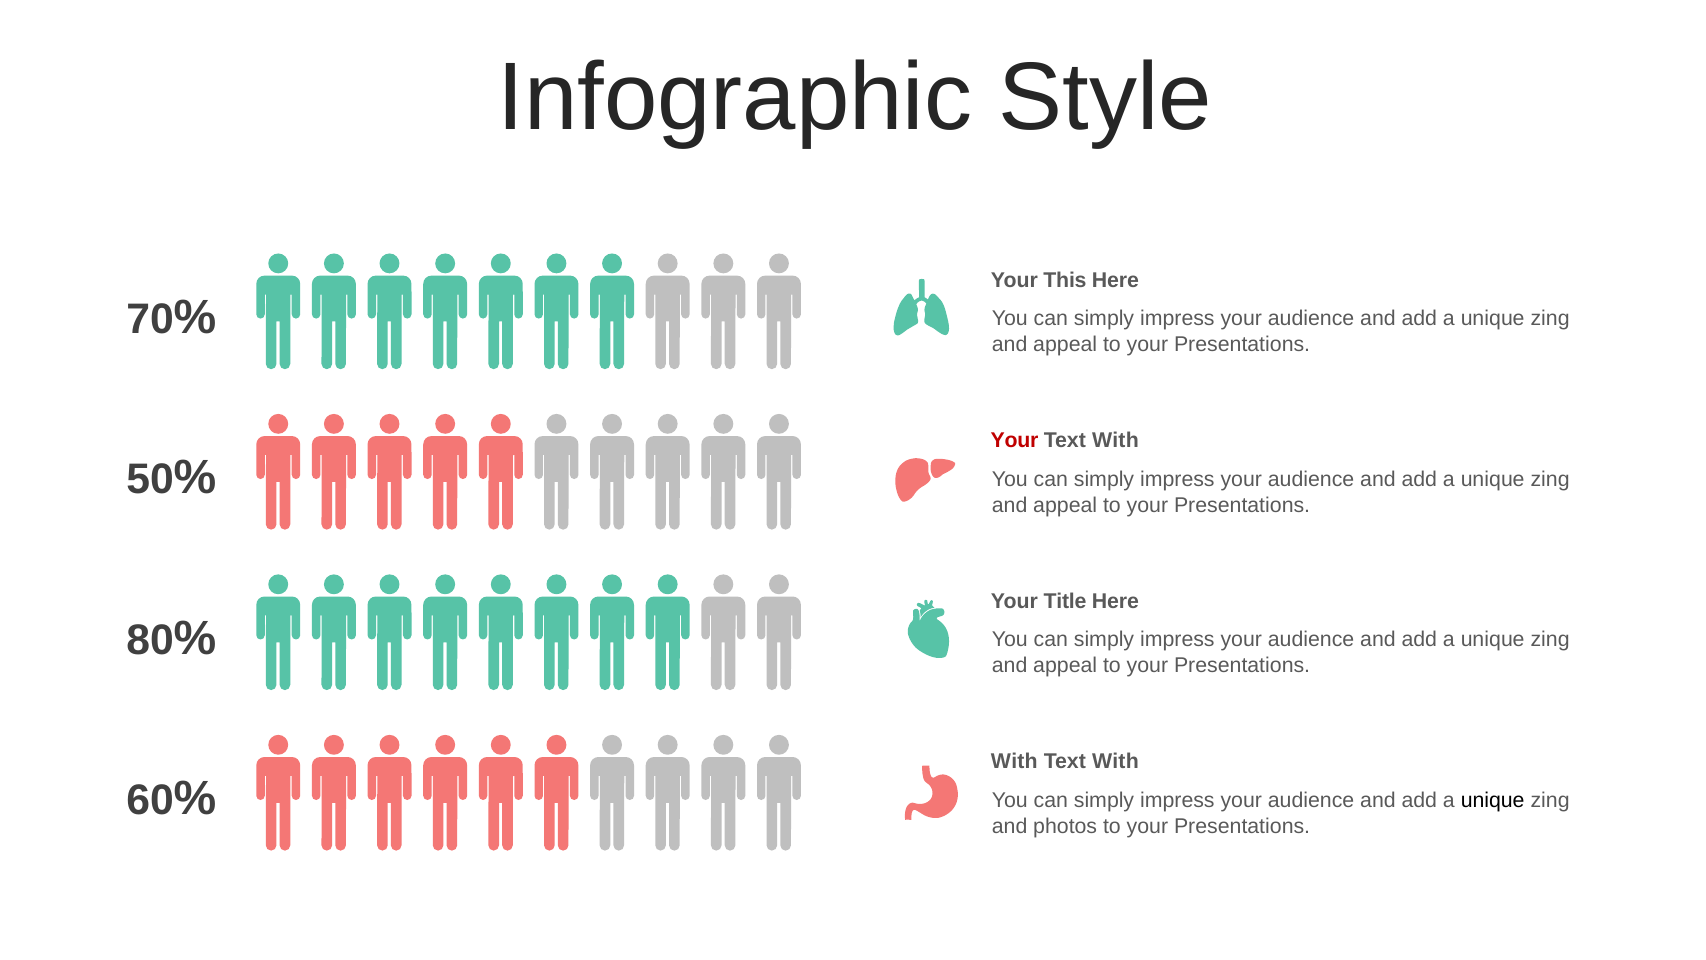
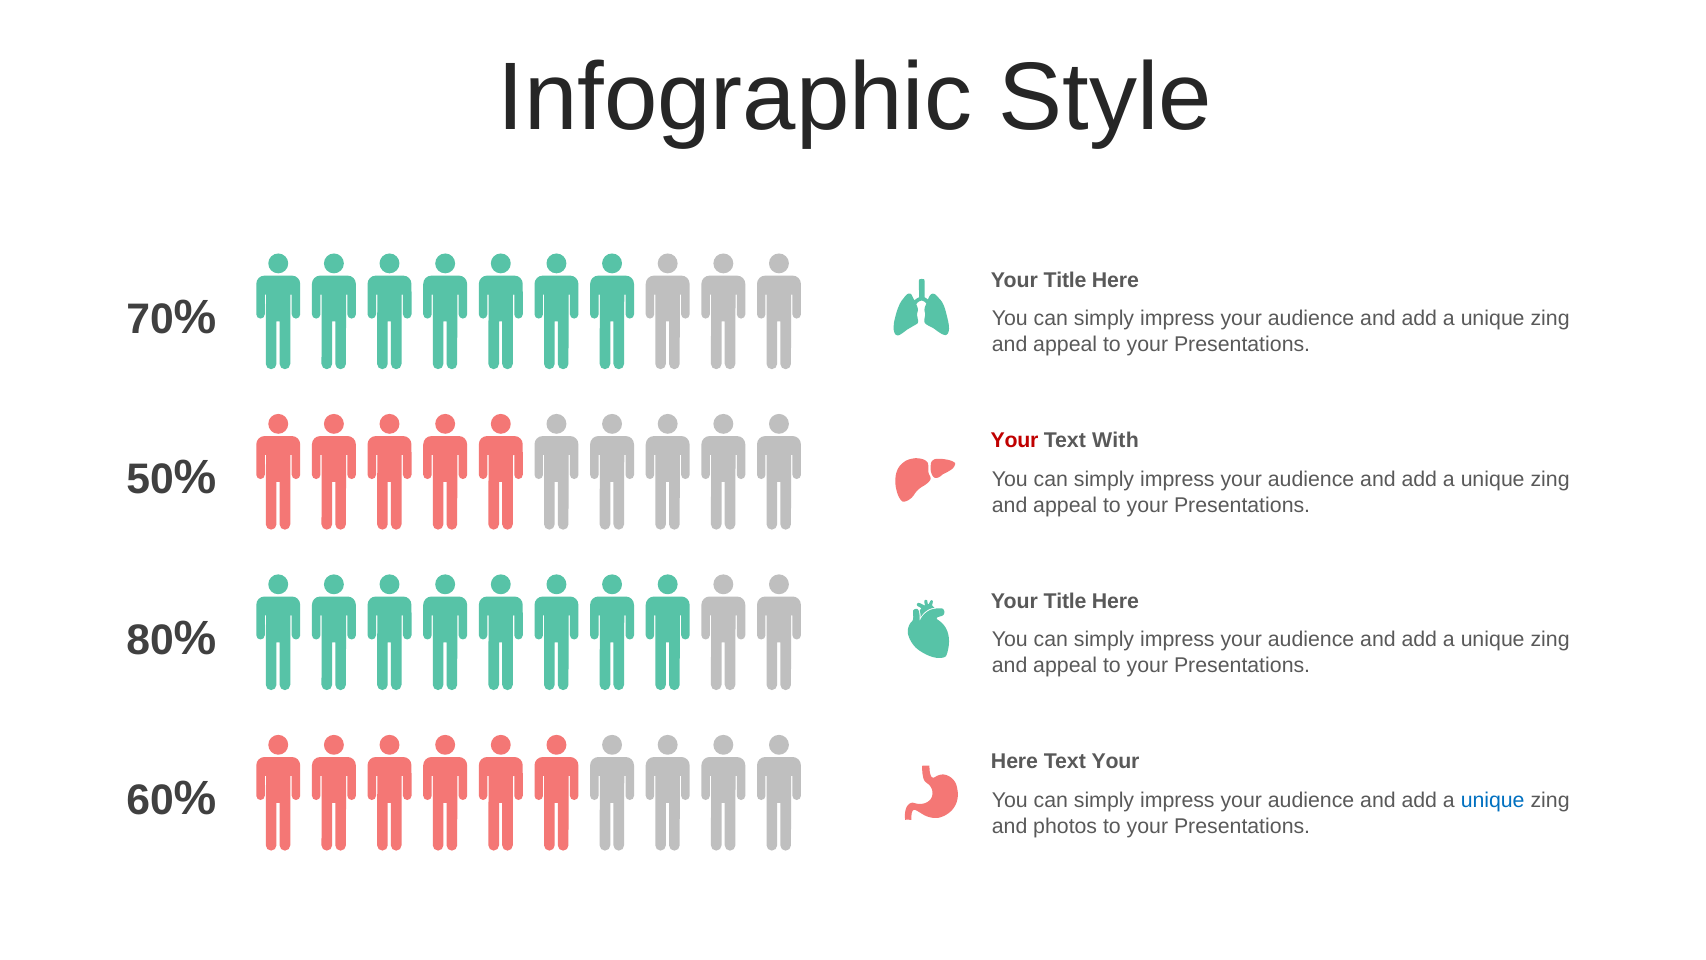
This: This -> Title (1065, 280)
With: With -> Here (1014, 761)
With: With -> Your (1116, 761)
unique colour: black -> blue (1493, 800)
